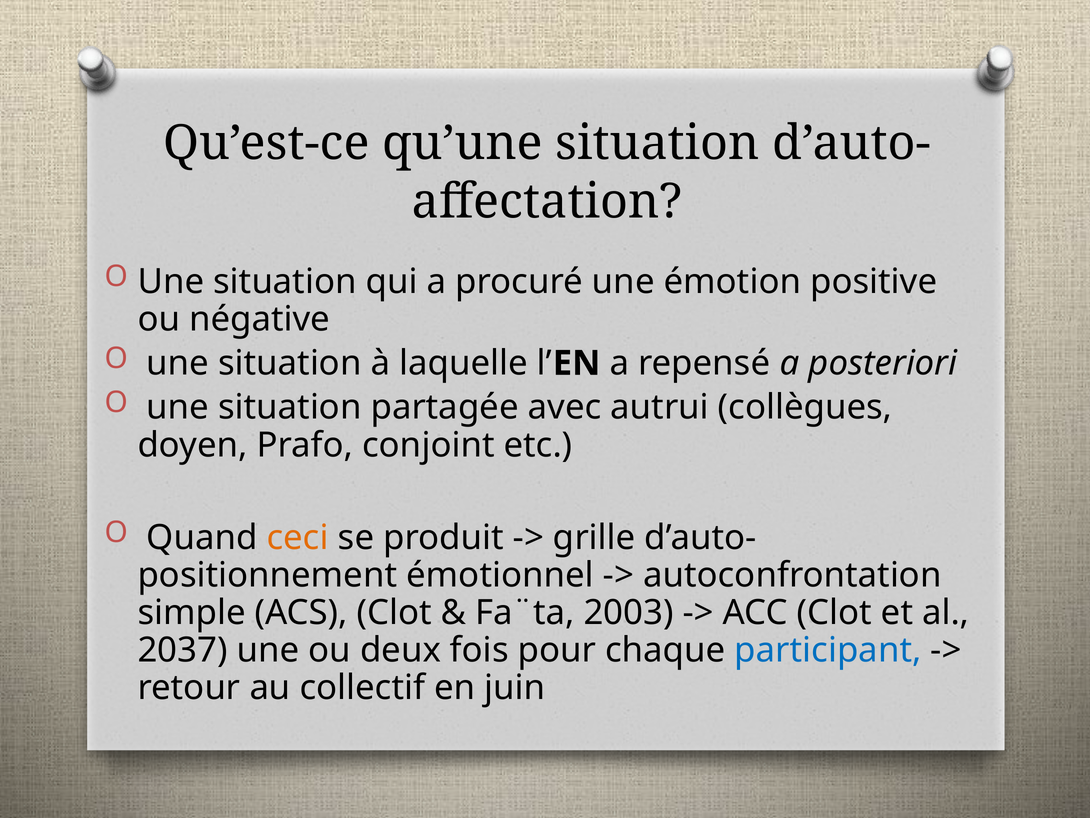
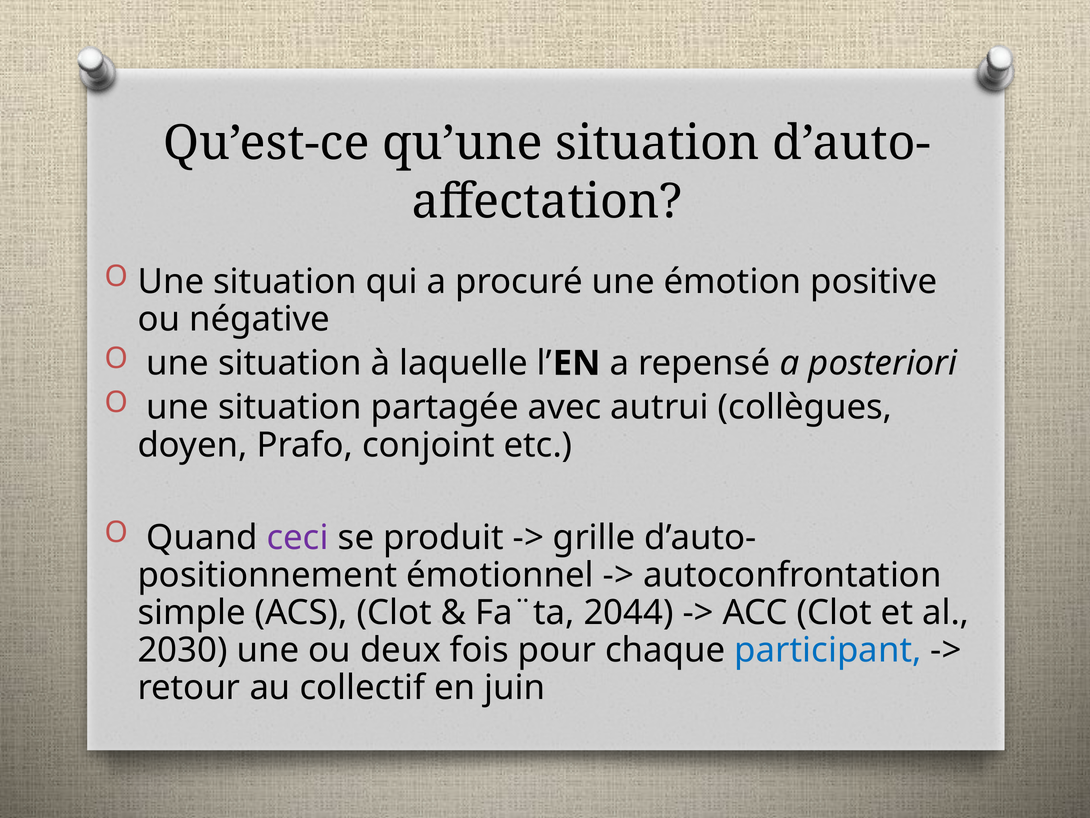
ceci colour: orange -> purple (298, 537)
2003: 2003 -> 2044 (629, 612)
2037: 2037 -> 2030 (183, 650)
